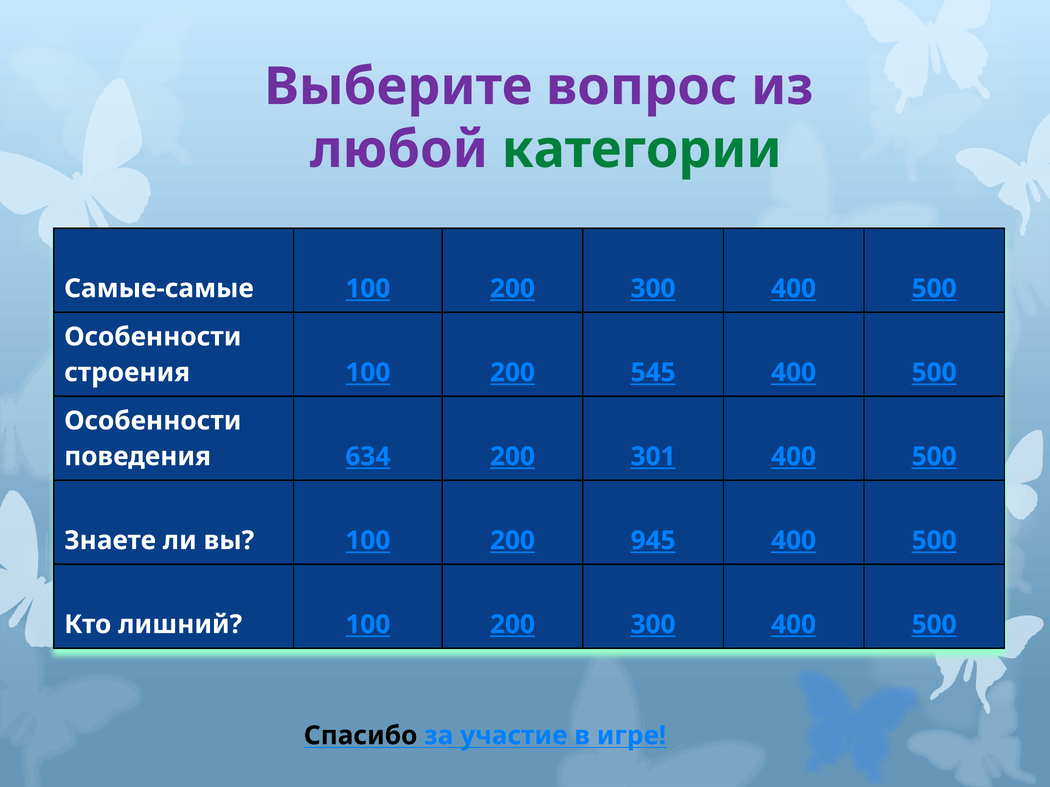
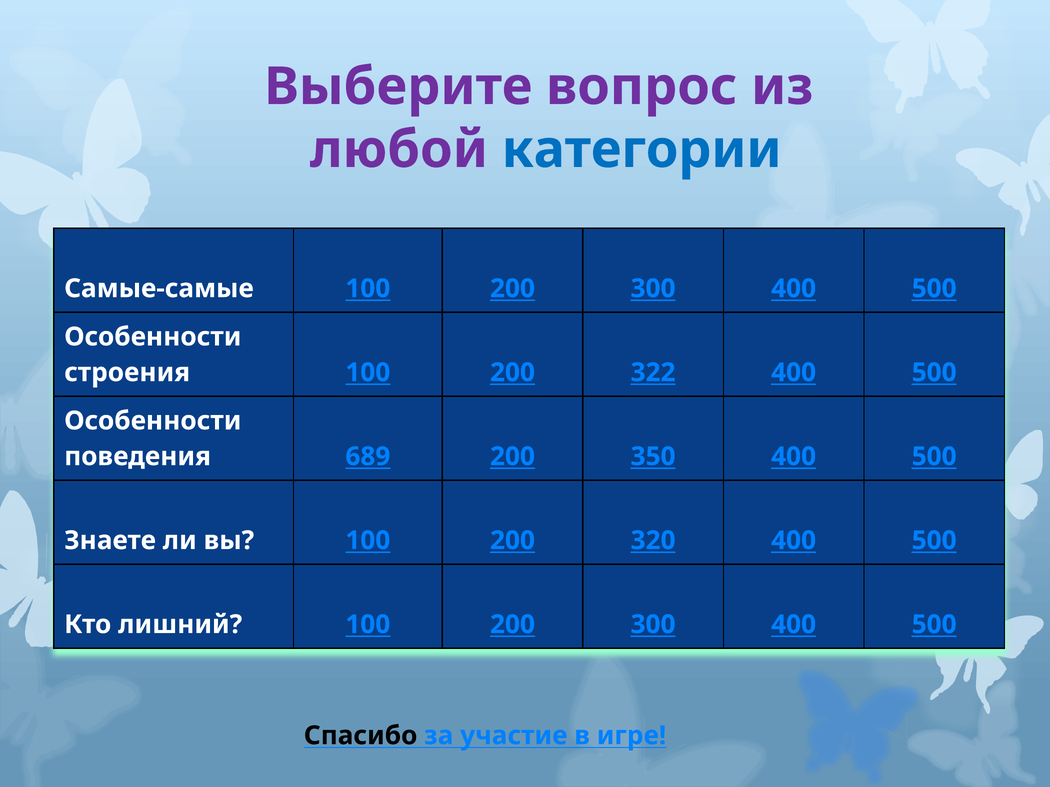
категории colour: green -> blue (642, 150)
545: 545 -> 322 (653, 373)
634: 634 -> 689 (368, 457)
301: 301 -> 350 (653, 457)
945: 945 -> 320 (653, 541)
